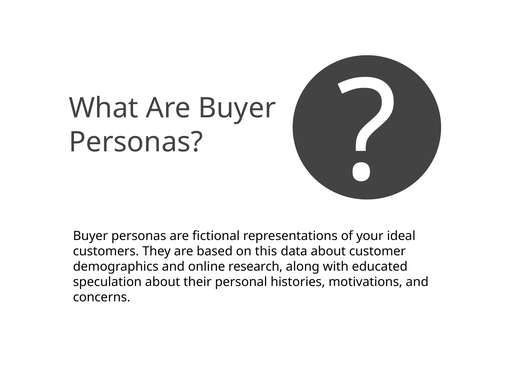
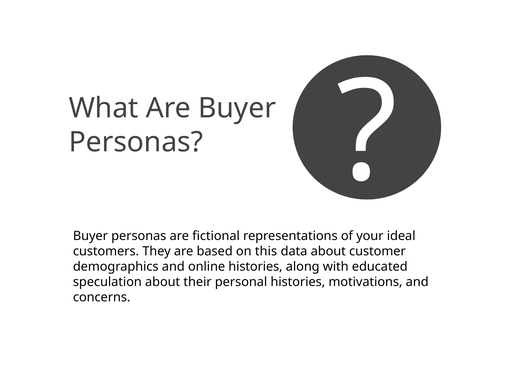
online research: research -> histories (255, 266)
